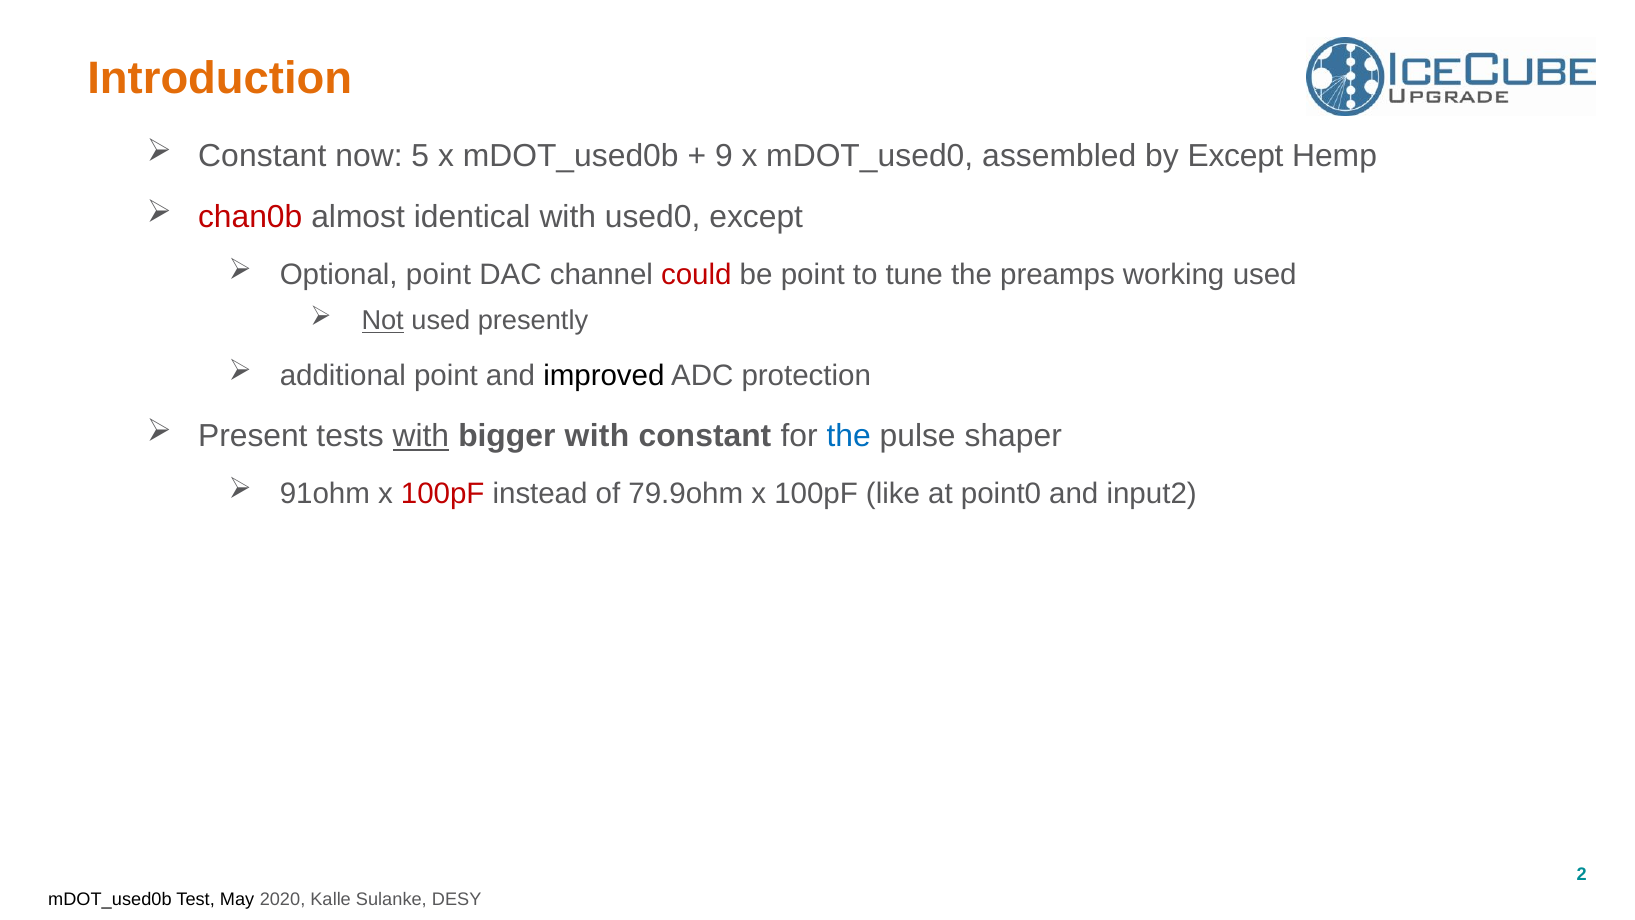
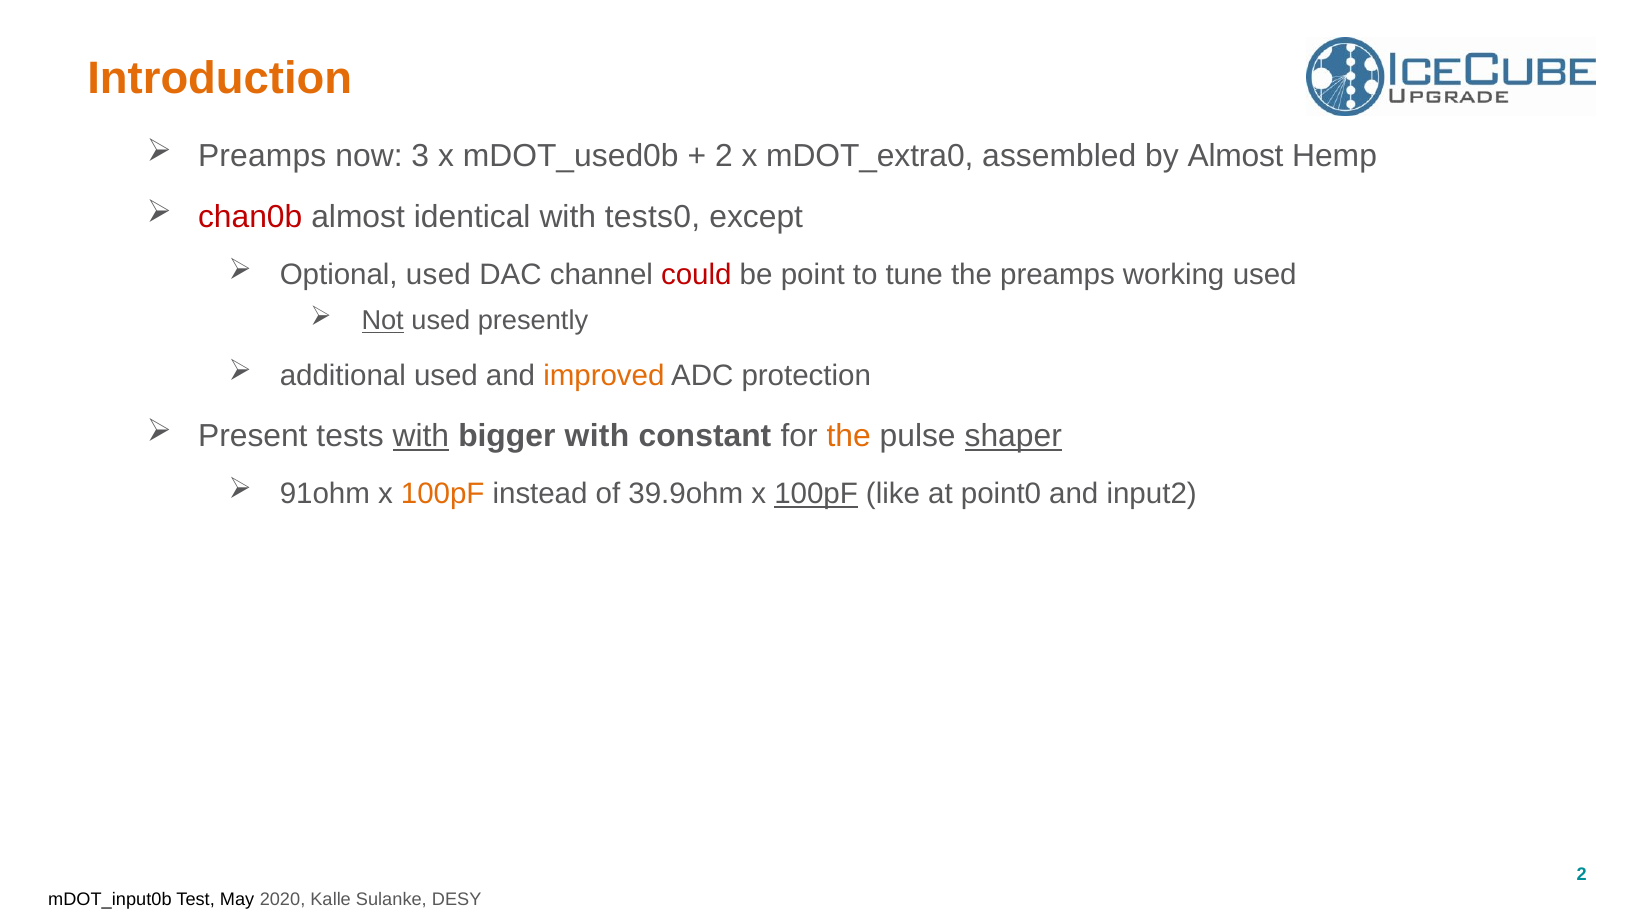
Constant: Constant -> Preamps (262, 156)
5: 5 -> 3 (420, 156)
9: 9 -> 2 (724, 156)
mDOT_used0: mDOT_used0 -> mDOT_extra0 (870, 156)
by Except: Except -> Almost (1236, 156)
used0: used0 -> tests0 (652, 217)
Optional point: point -> used (438, 275)
additional point: point -> used (446, 376)
improved colour: black -> orange (604, 376)
the colour: blue -> orange (849, 436)
shaper underline: none -> present (1013, 436)
100pF colour: red -> orange (443, 494)
79.9ohm: 79.9ohm -> 39.9ohm (686, 494)
100pF underline: none -> present (816, 494)
mDOT_used0b: mDOT_used0b -> mDOT_input0b (110, 899)
